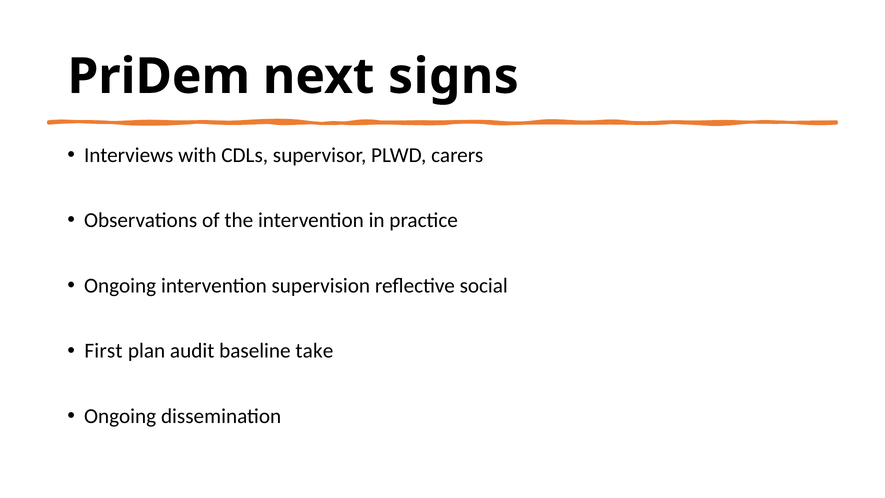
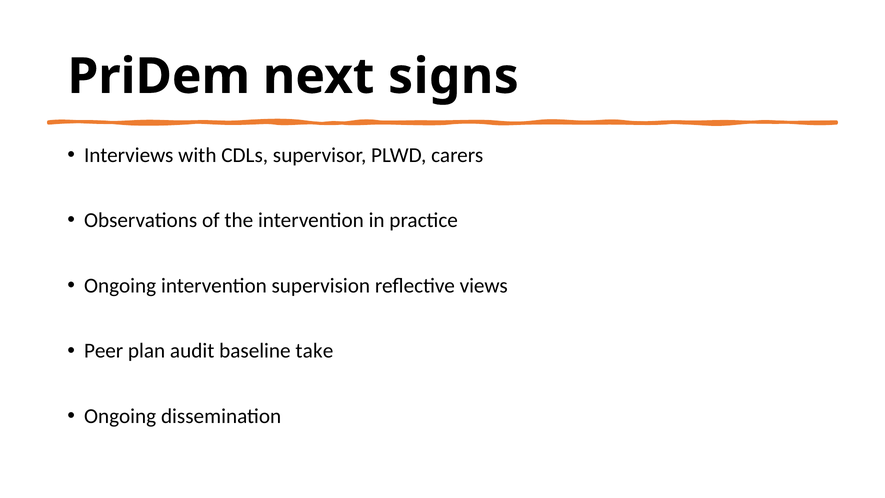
social: social -> views (484, 286)
First: First -> Peer (104, 351)
